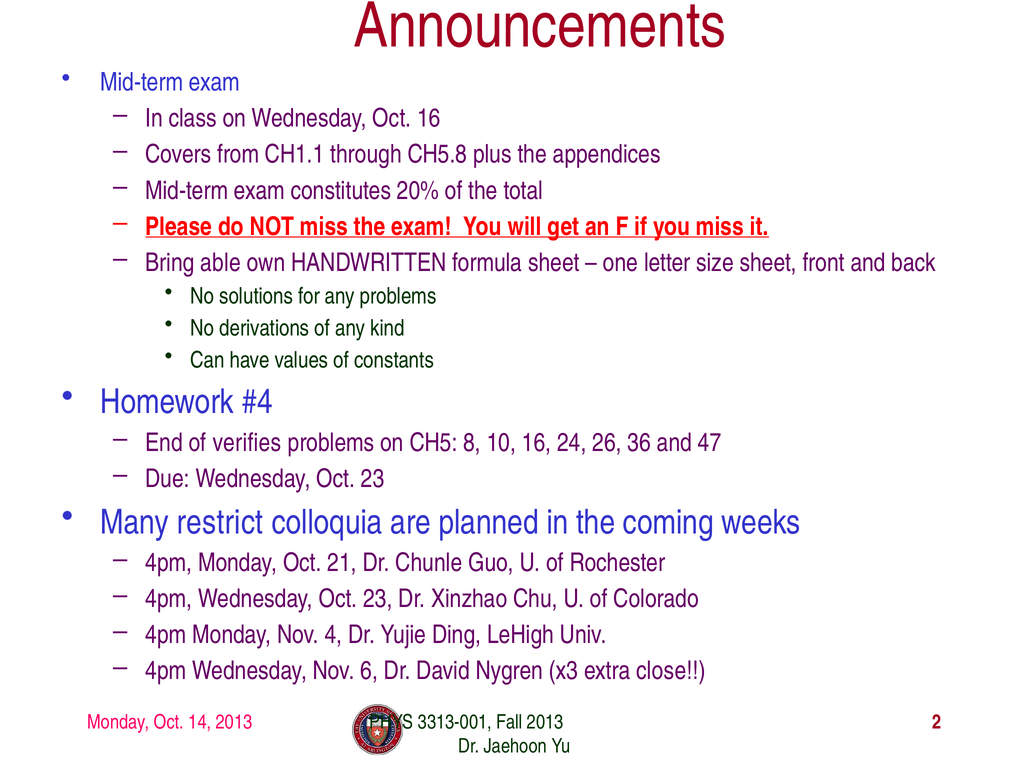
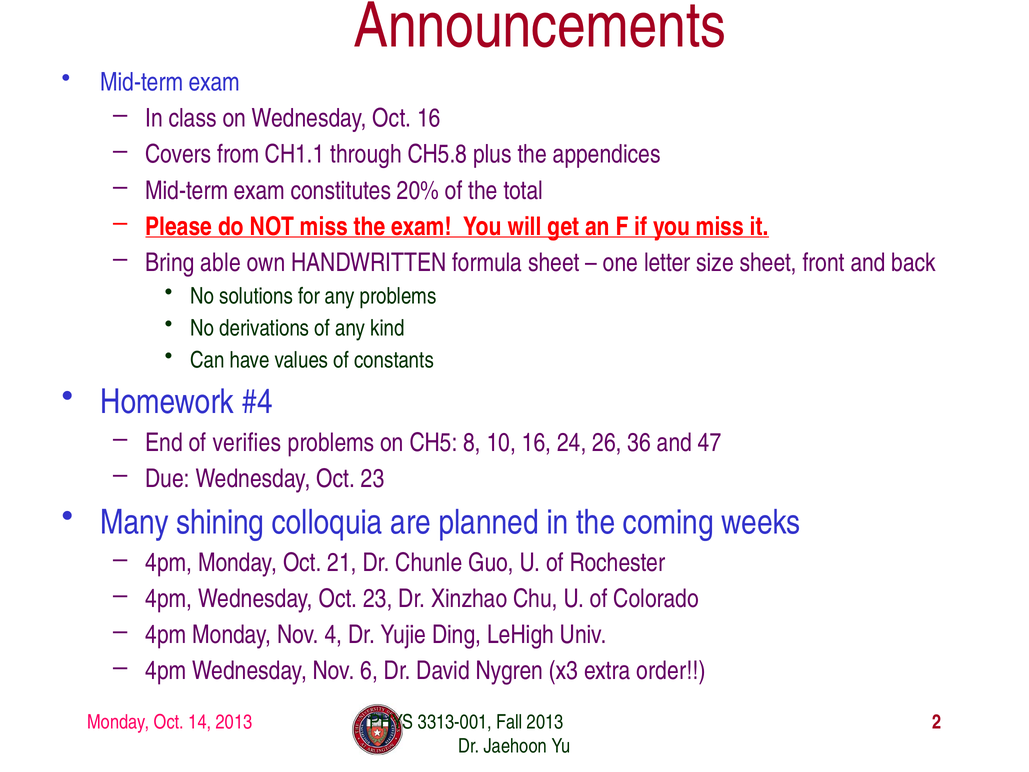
restrict: restrict -> shining (220, 522)
close: close -> order (671, 671)
